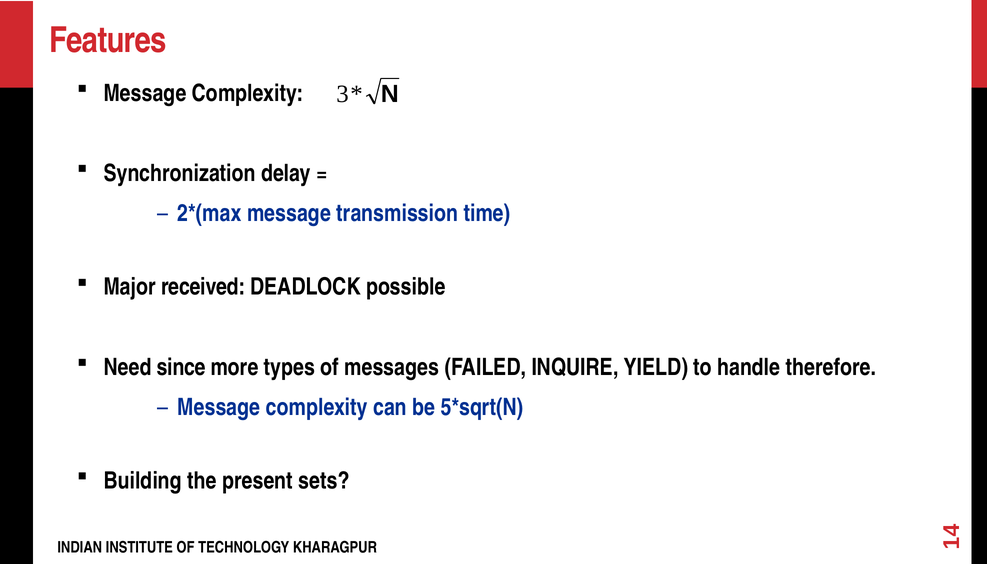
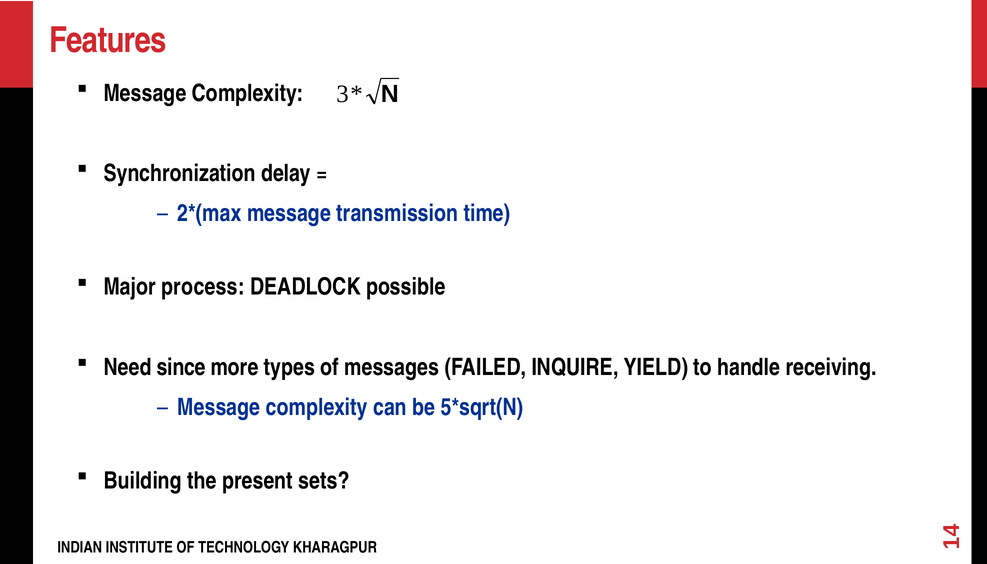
received: received -> process (203, 287)
therefore: therefore -> receiving (831, 367)
